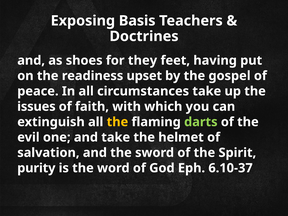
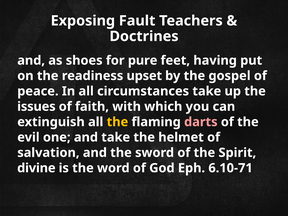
Basis: Basis -> Fault (137, 21)
they: they -> pure (143, 60)
darts colour: light green -> pink (201, 122)
purity: purity -> divine (36, 168)
6.10-37: 6.10-37 -> 6.10-71 (231, 168)
